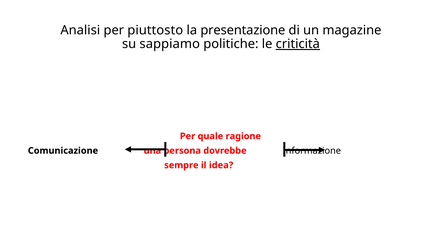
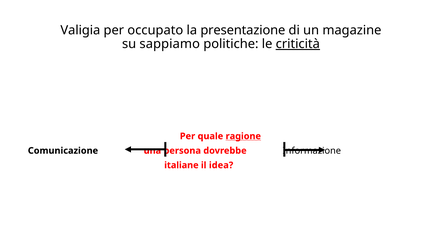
Analisi: Analisi -> Valigia (80, 30)
piuttosto: piuttosto -> occupato (155, 30)
ragione underline: none -> present (243, 137)
sempre: sempre -> italiane (181, 166)
